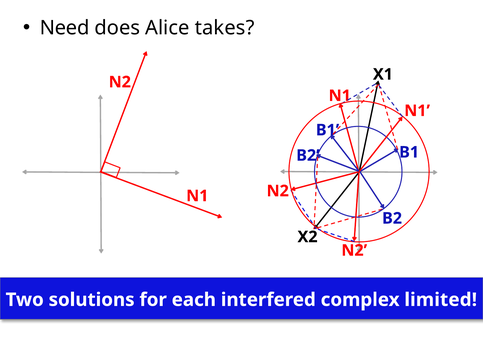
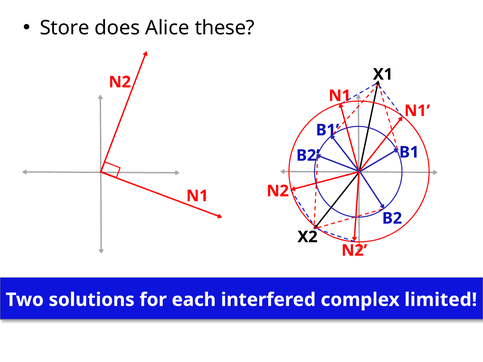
Need: Need -> Store (65, 28)
takes: takes -> these (225, 28)
